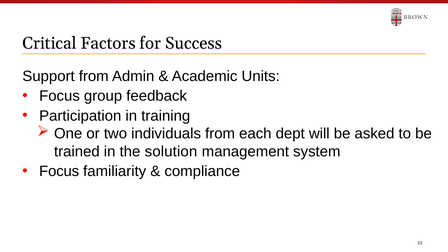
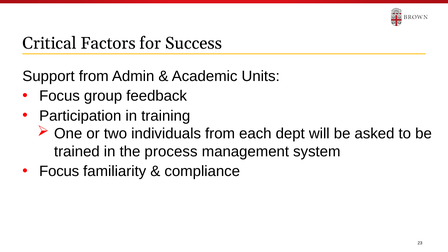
solution: solution -> process (171, 152)
